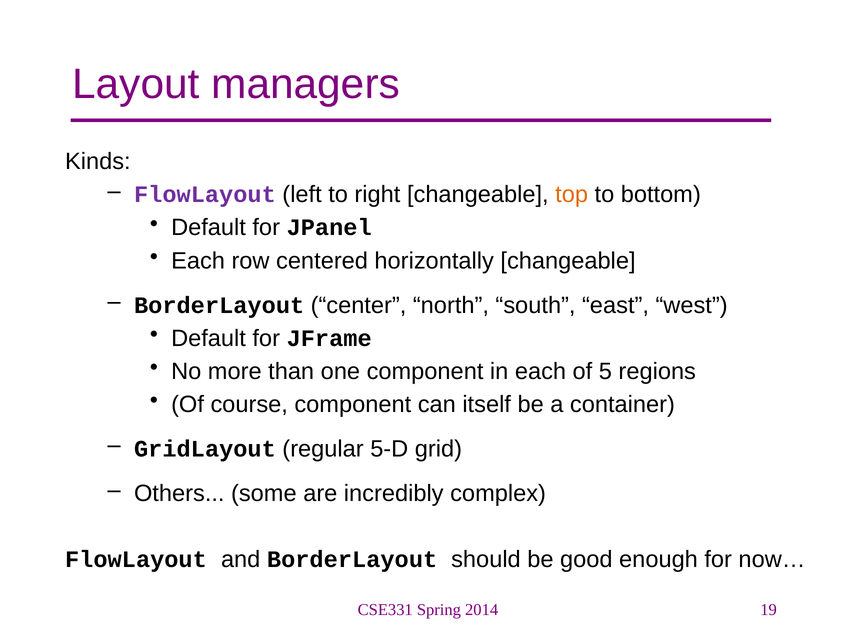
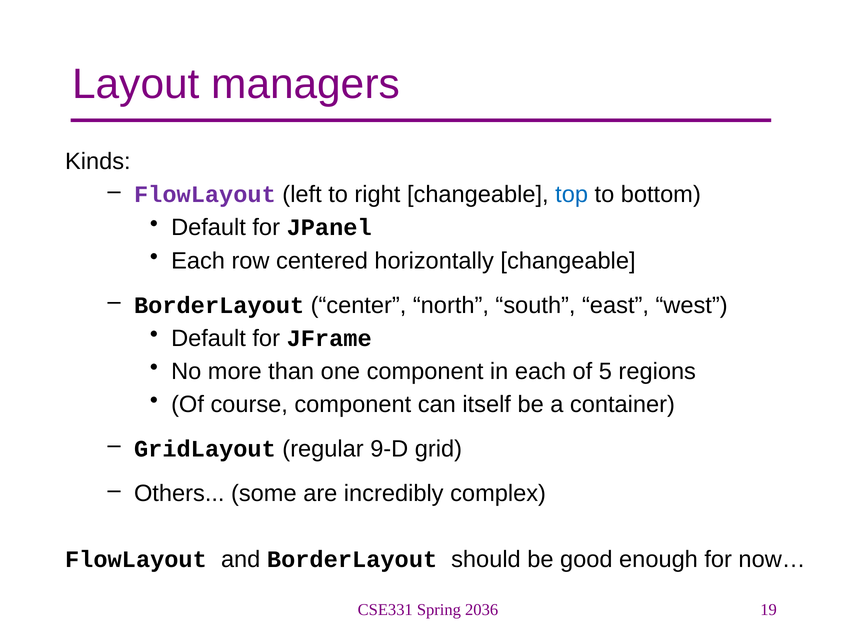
top colour: orange -> blue (572, 195)
5-D: 5-D -> 9-D (389, 449)
2014: 2014 -> 2036 (482, 610)
